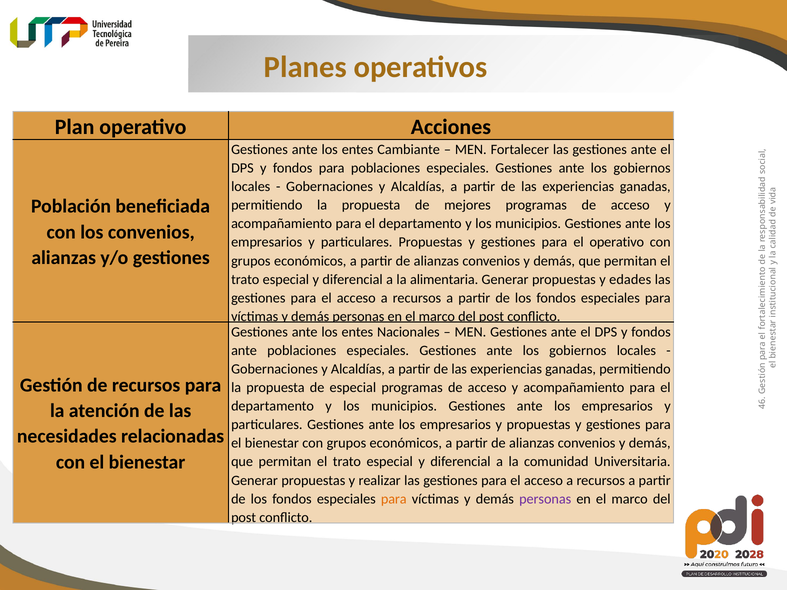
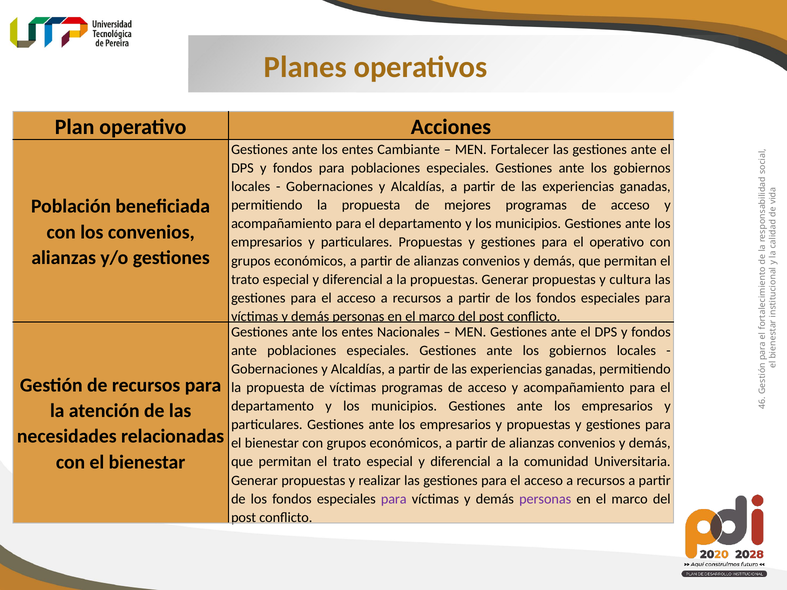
la alimentaria: alimentaria -> propuestas (444, 279)
edades: edades -> cultura (630, 279)
de especial: especial -> víctimas (353, 388)
para colour: orange -> purple (394, 499)
